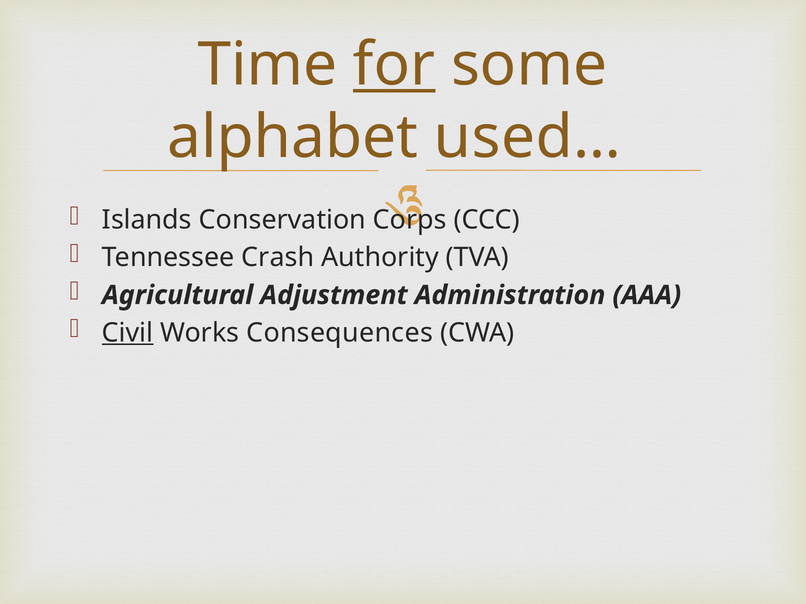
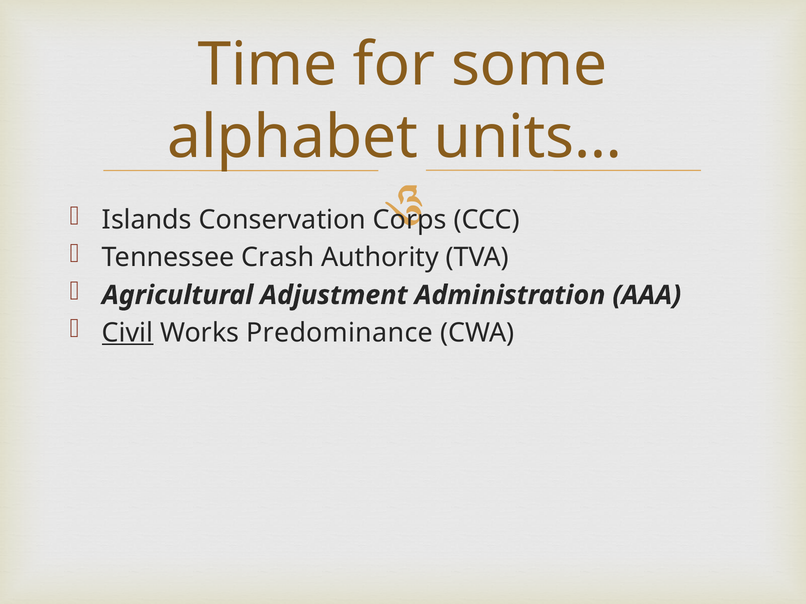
for underline: present -> none (394, 65)
used…: used… -> units… (528, 137)
Consequences: Consequences -> Predominance (340, 333)
